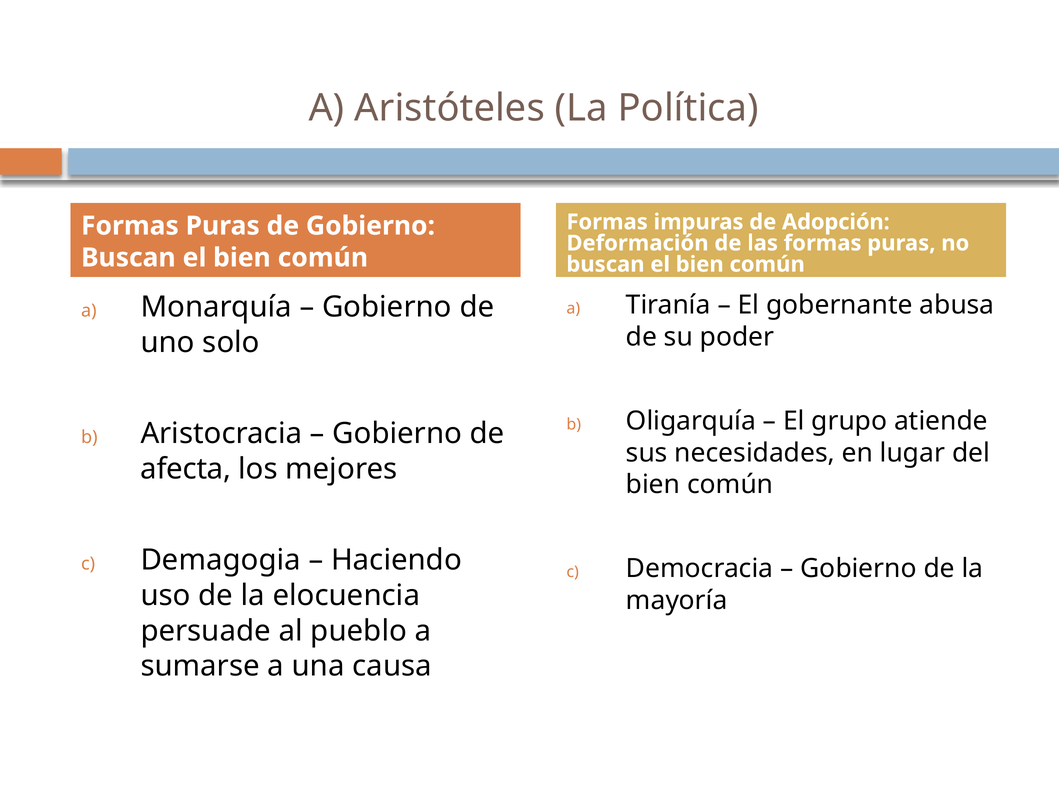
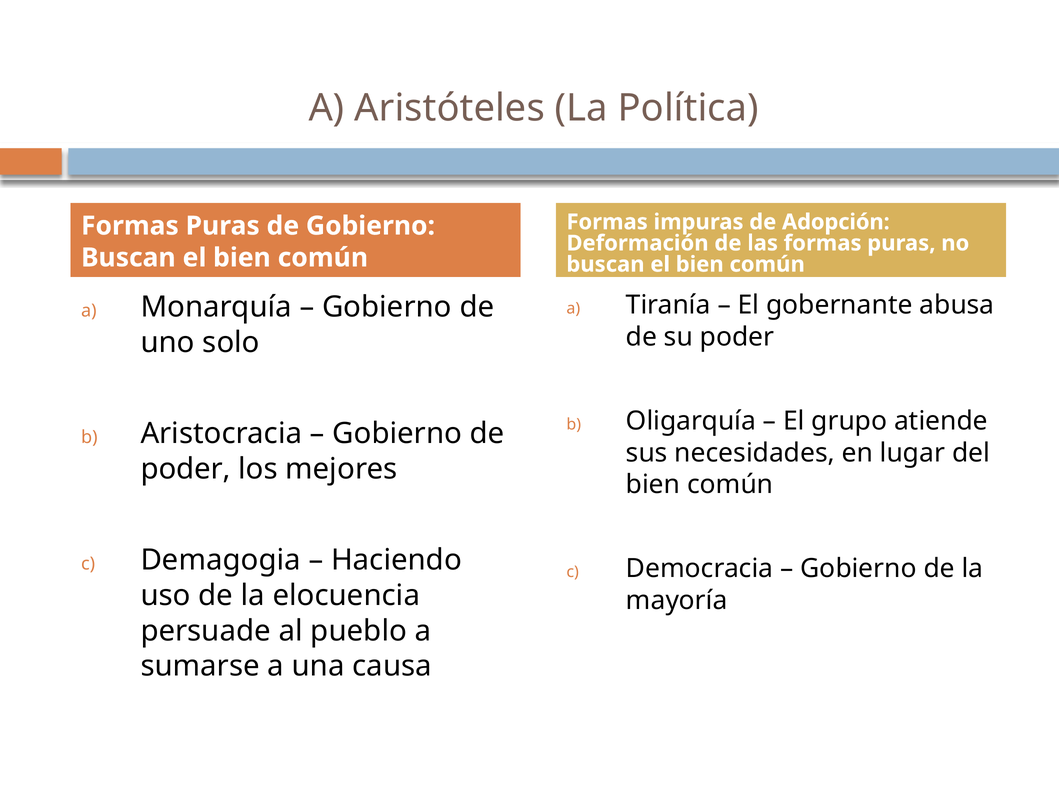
afecta: afecta -> poder (186, 469)
